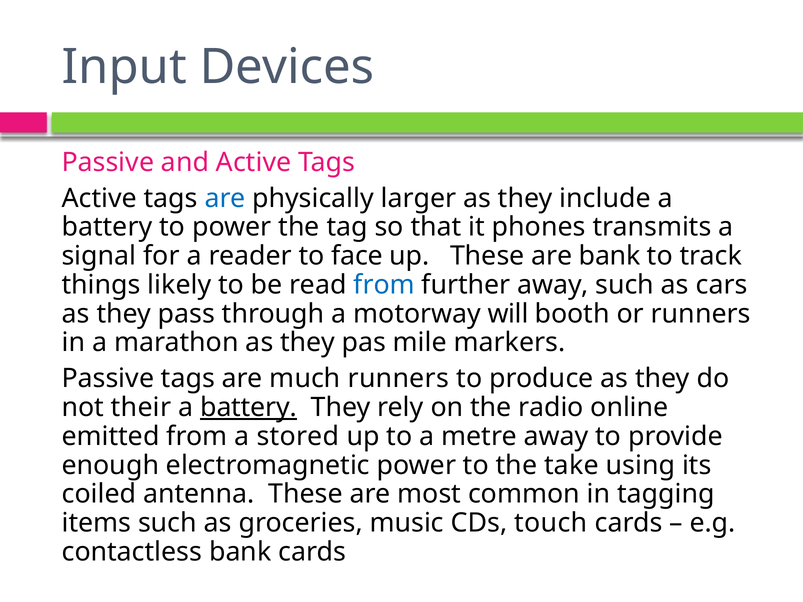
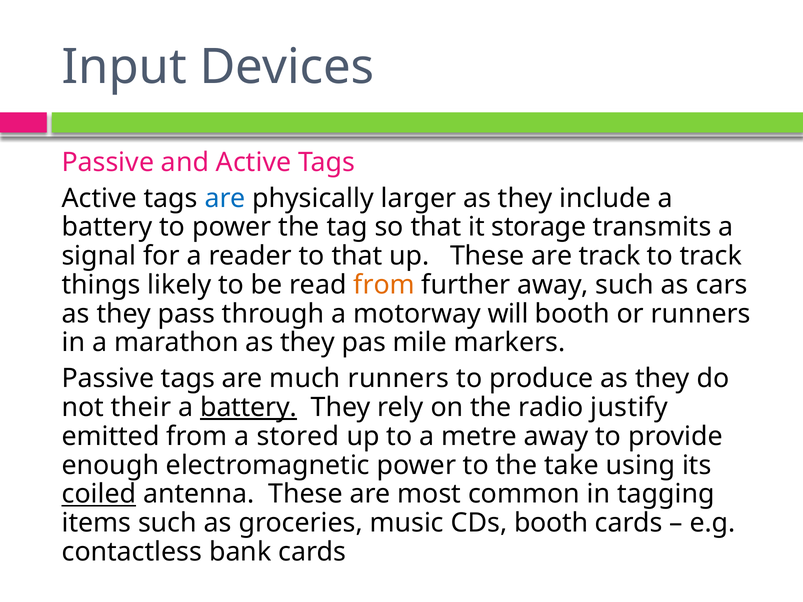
phones: phones -> storage (539, 227)
to face: face -> that (357, 256)
are bank: bank -> track (610, 256)
from colour: blue -> orange (384, 285)
online: online -> justify (629, 408)
coiled underline: none -> present (99, 494)
CDs touch: touch -> booth (551, 523)
